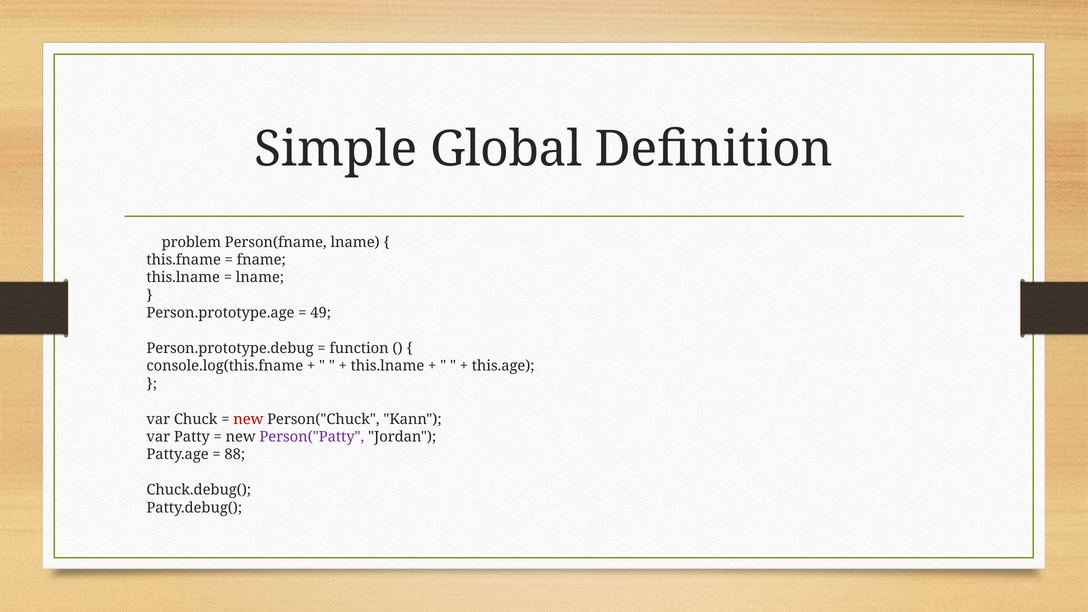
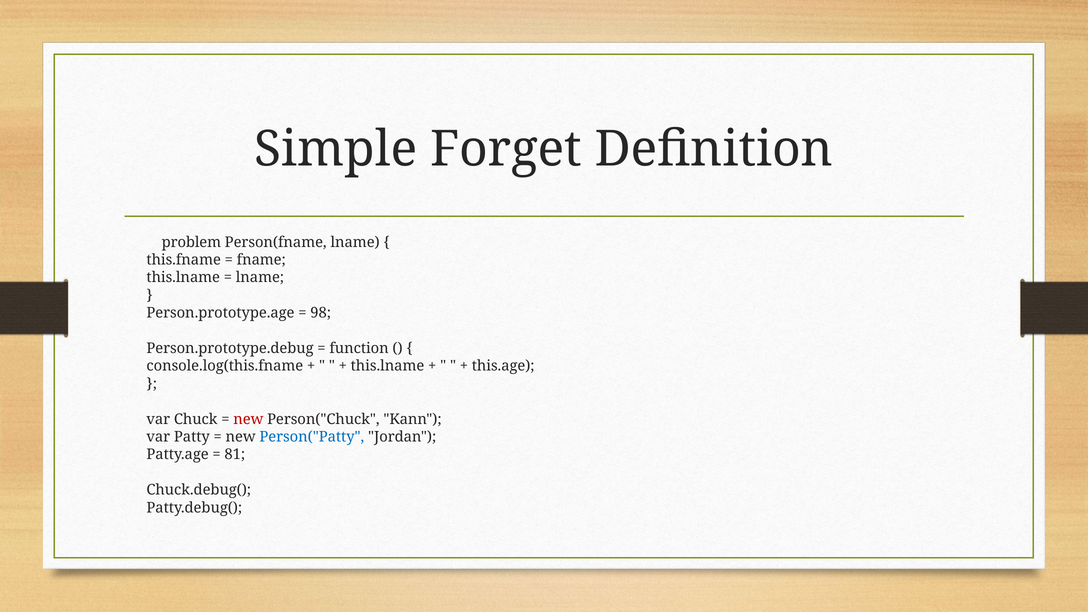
Global: Global -> Forget (506, 149)
49: 49 -> 98 (321, 313)
Person("Patty colour: purple -> blue (312, 437)
88: 88 -> 81 (235, 455)
